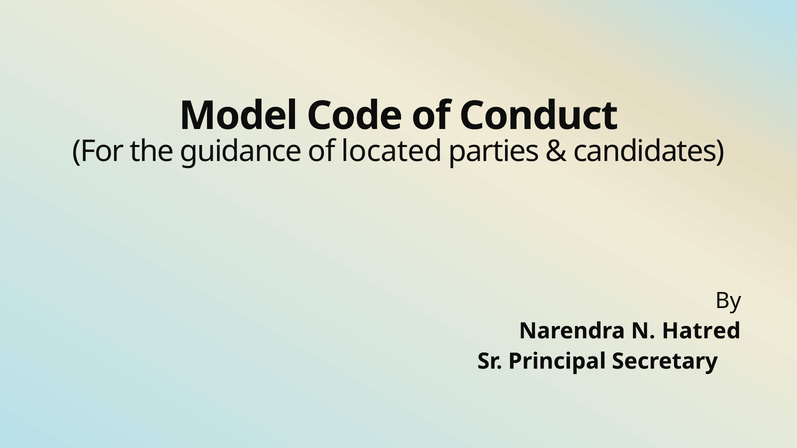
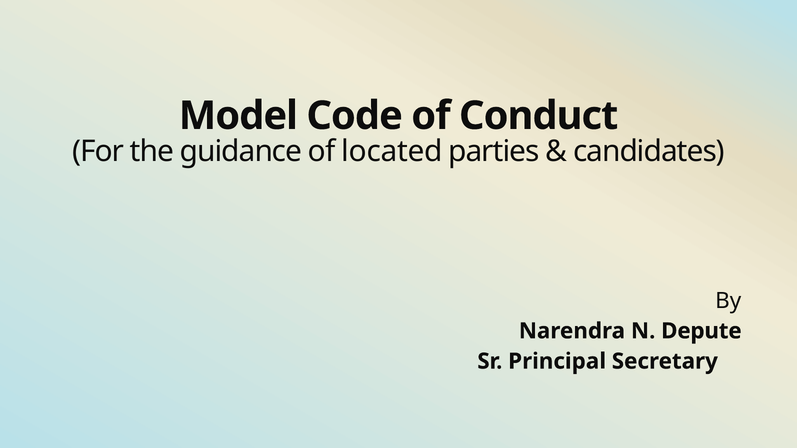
Hatred: Hatred -> Depute (701, 331)
